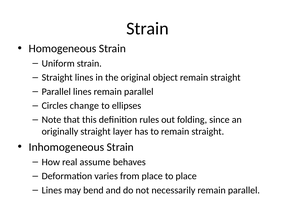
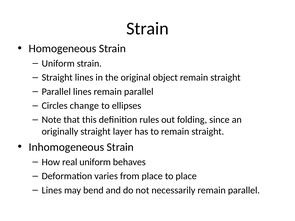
real assume: assume -> uniform (95, 162)
